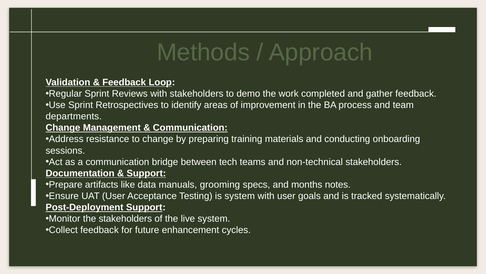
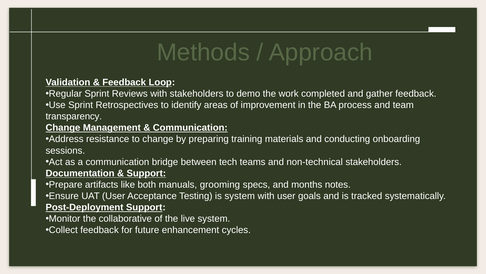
departments: departments -> transparency (74, 116)
data: data -> both (147, 184)
the stakeholders: stakeholders -> collaborative (125, 218)
